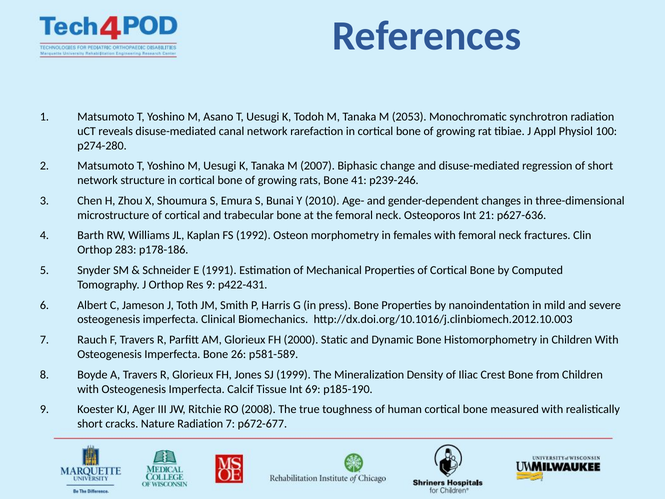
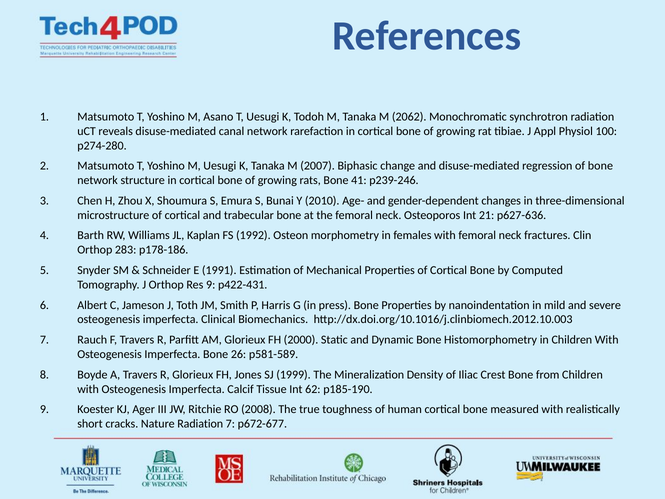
2053: 2053 -> 2062 (409, 117)
of short: short -> bone (600, 166)
69: 69 -> 62 (313, 389)
